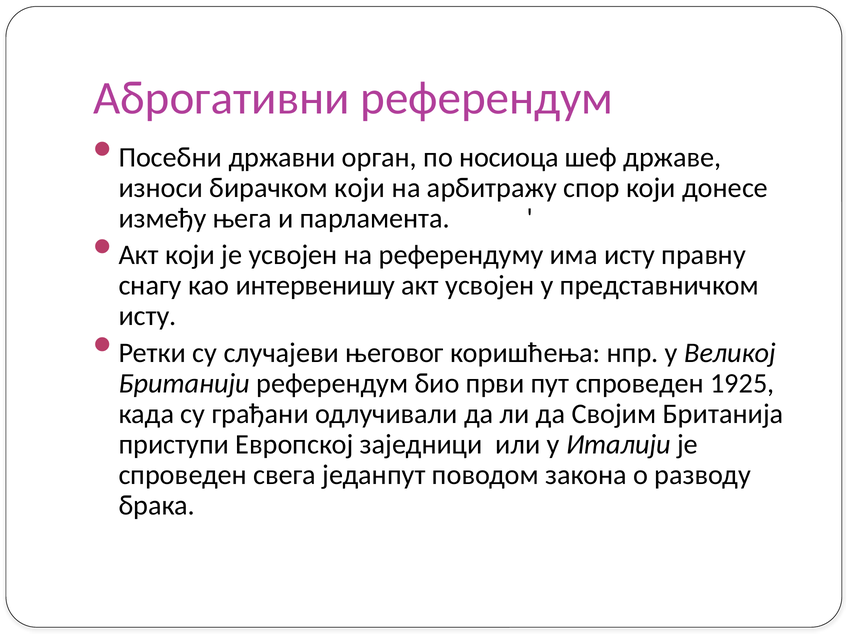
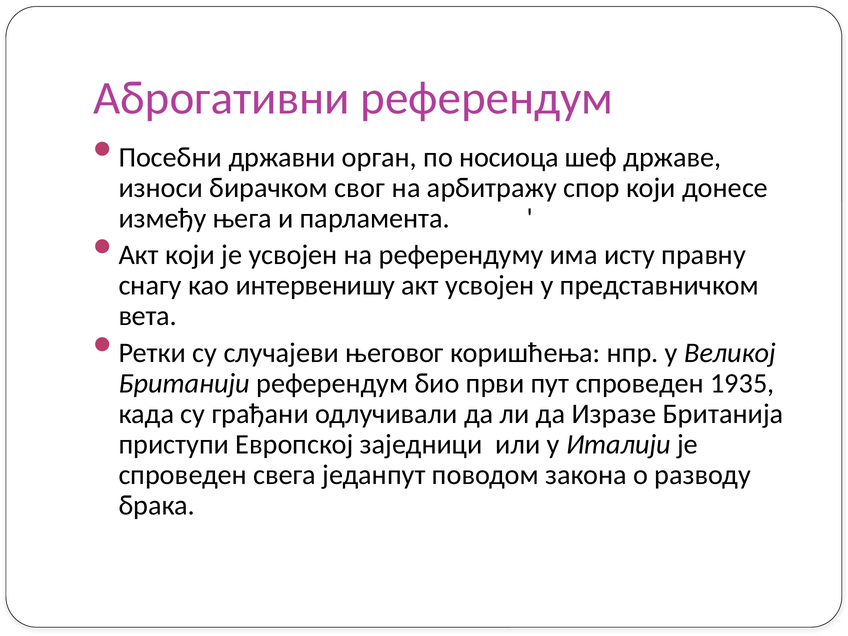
бирачком који: који -> свог (360, 188)
исту: исту -> вета (148, 316)
1925: 1925 -> 1935 (742, 383)
Својим: Својим -> Изразе (614, 414)
